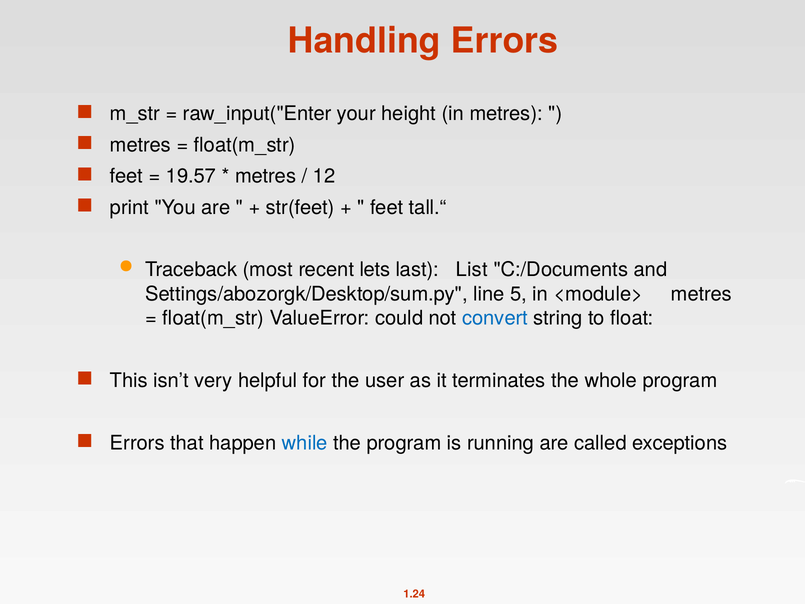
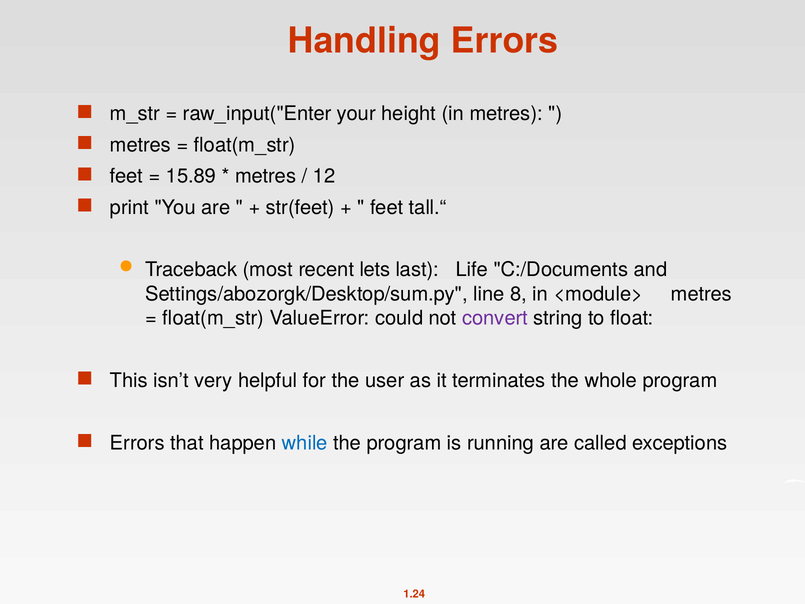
19.57: 19.57 -> 15.89 (191, 176)
List: List -> Life (472, 270)
5: 5 -> 8 (518, 294)
convert colour: blue -> purple (495, 318)
